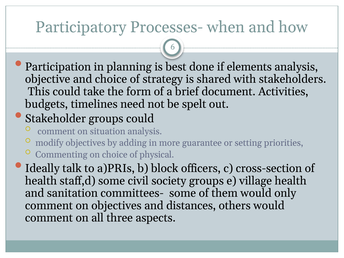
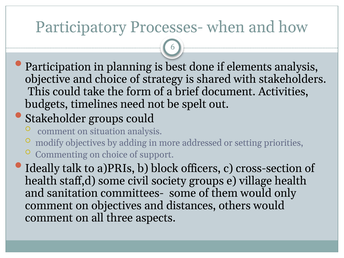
guarantee: guarantee -> addressed (202, 143)
physical: physical -> support (157, 155)
